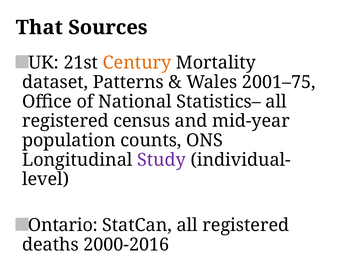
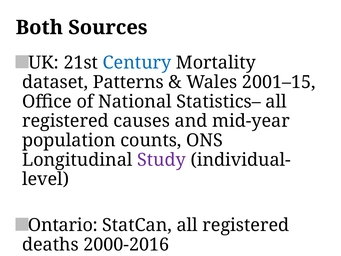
That: That -> Both (39, 28)
Century colour: orange -> blue (137, 63)
2001–75: 2001–75 -> 2001–15 (279, 82)
census: census -> causes (142, 121)
